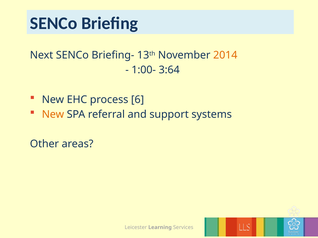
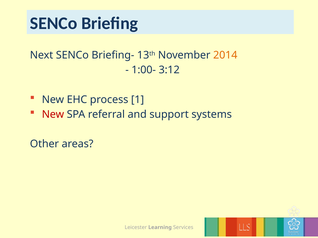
3:64: 3:64 -> 3:12 (169, 70)
6: 6 -> 1 (138, 100)
New colour: orange -> red (53, 115)
